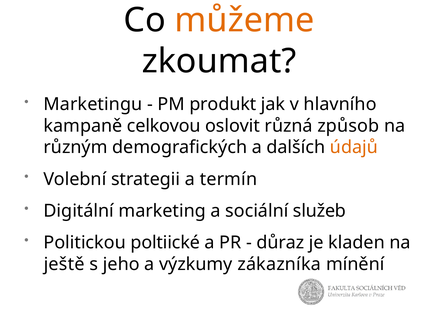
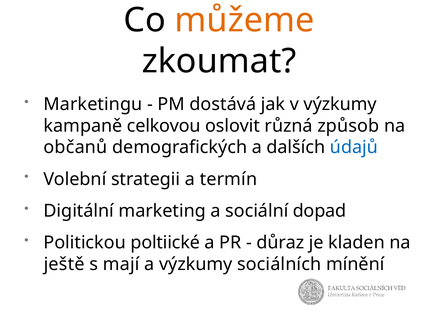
produkt: produkt -> dostává (223, 104)
v hlavního: hlavního -> výzkumy (340, 104)
různým: různým -> občanů (75, 148)
údajů colour: orange -> blue (354, 148)
služeb: služeb -> dopad (319, 211)
jeho: jeho -> mají (121, 265)
zákazníka: zákazníka -> sociálních (279, 265)
